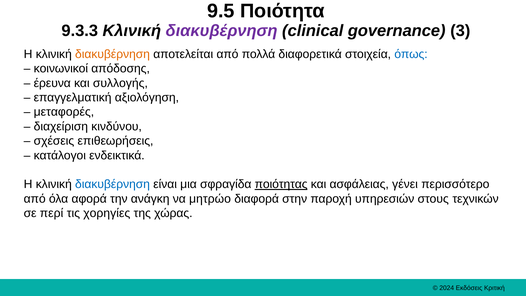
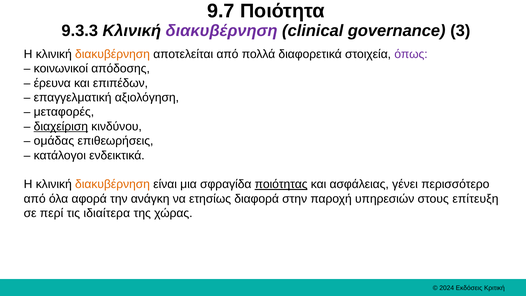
9.5: 9.5 -> 9.7 (221, 11)
όπως colour: blue -> purple (411, 54)
συλλογής: συλλογής -> επιπέδων (120, 83)
διαχείριση underline: none -> present (61, 126)
σχέσεις: σχέσεις -> ομάδας (54, 141)
διακυβέρνηση colour: blue -> orange (113, 184)
μητρώο: μητρώο -> ετησίως (210, 199)
τεχνικών: τεχνικών -> επίτευξη (475, 199)
χορηγίες: χορηγίες -> ιδιαίτερα (107, 213)
